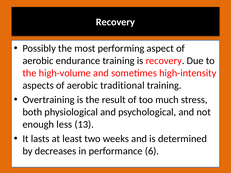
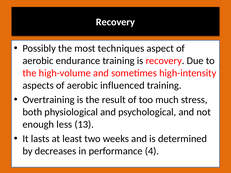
performing: performing -> techniques (121, 48)
traditional: traditional -> influenced (122, 85)
6: 6 -> 4 (152, 151)
